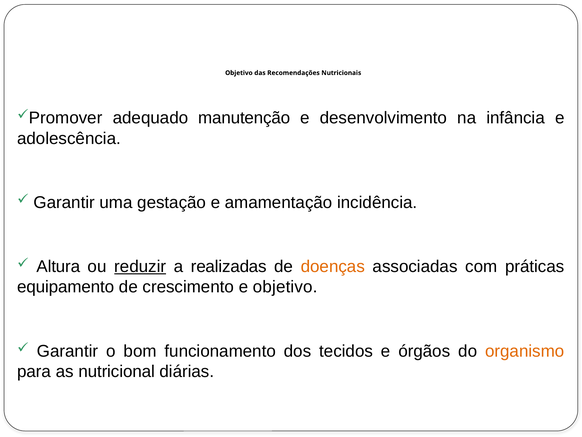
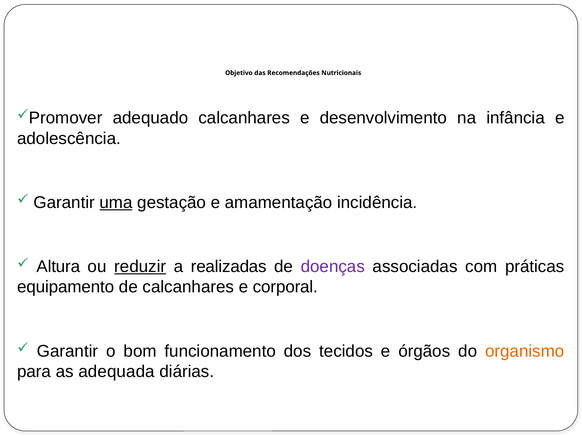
adequado manutenção: manutenção -> calcanhares (244, 118)
uma underline: none -> present (116, 202)
doenças colour: orange -> purple (333, 266)
de crescimento: crescimento -> calcanhares (188, 287)
e objetivo: objetivo -> corporal (285, 287)
nutricional: nutricional -> adequada (117, 371)
